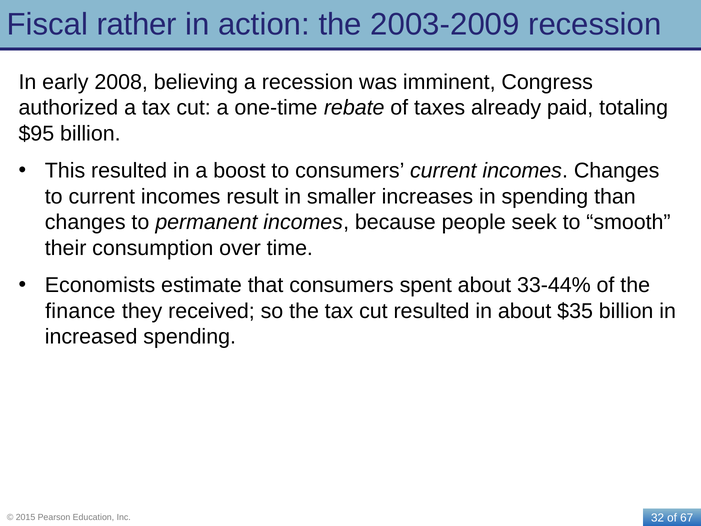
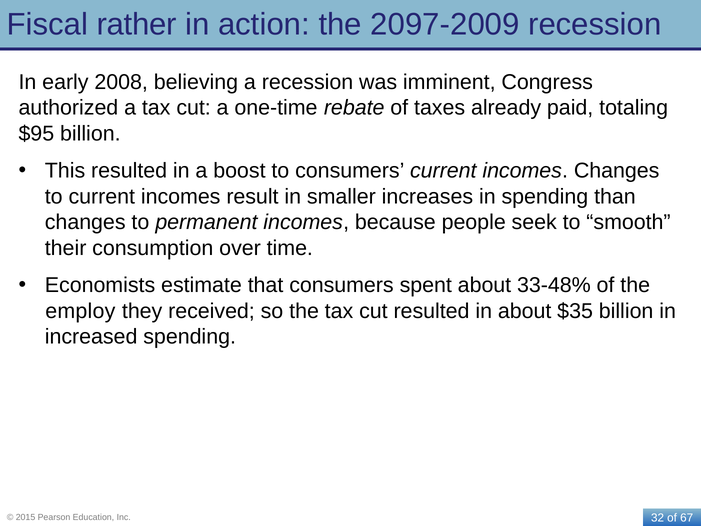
2003-2009: 2003-2009 -> 2097-2009 (445, 24)
33-44%: 33-44% -> 33-48% (554, 285)
finance: finance -> employ (80, 311)
